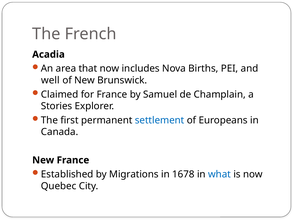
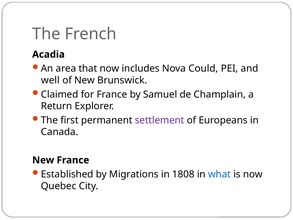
Births: Births -> Could (203, 68)
Stories: Stories -> Return (57, 106)
settlement colour: blue -> purple (160, 120)
1678: 1678 -> 1808 (183, 174)
